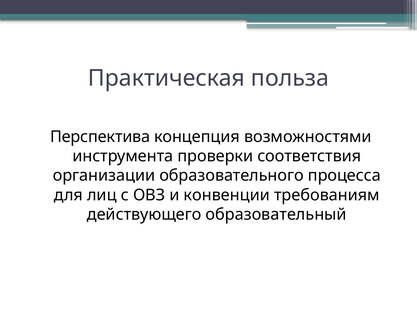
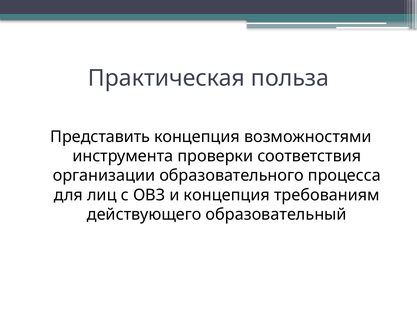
Перспектива: Перспектива -> Представить (100, 137)
и конвенции: конвенции -> концепция (227, 195)
